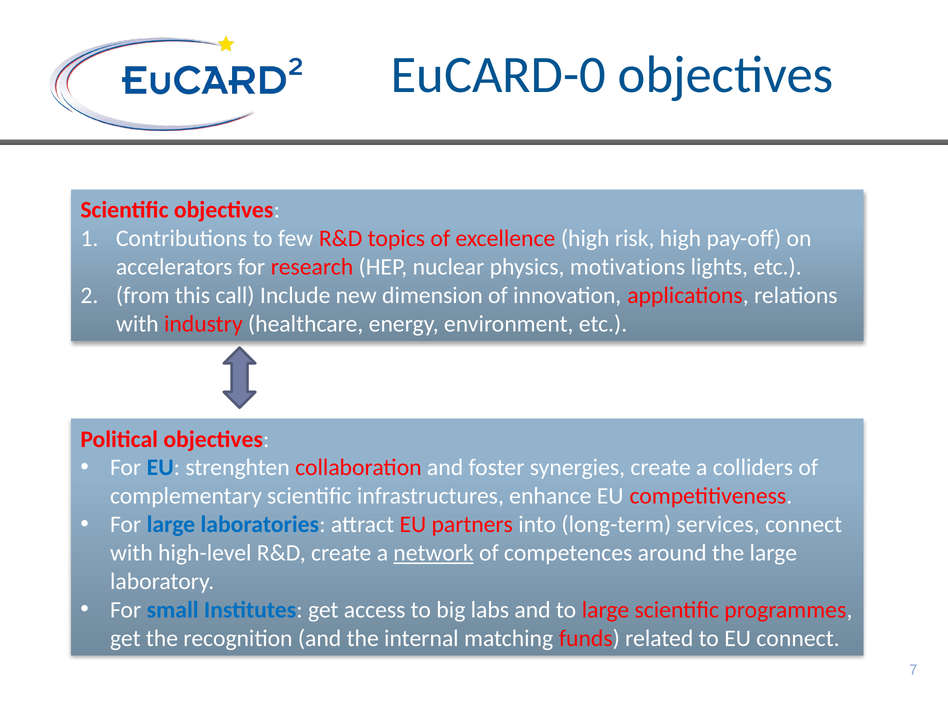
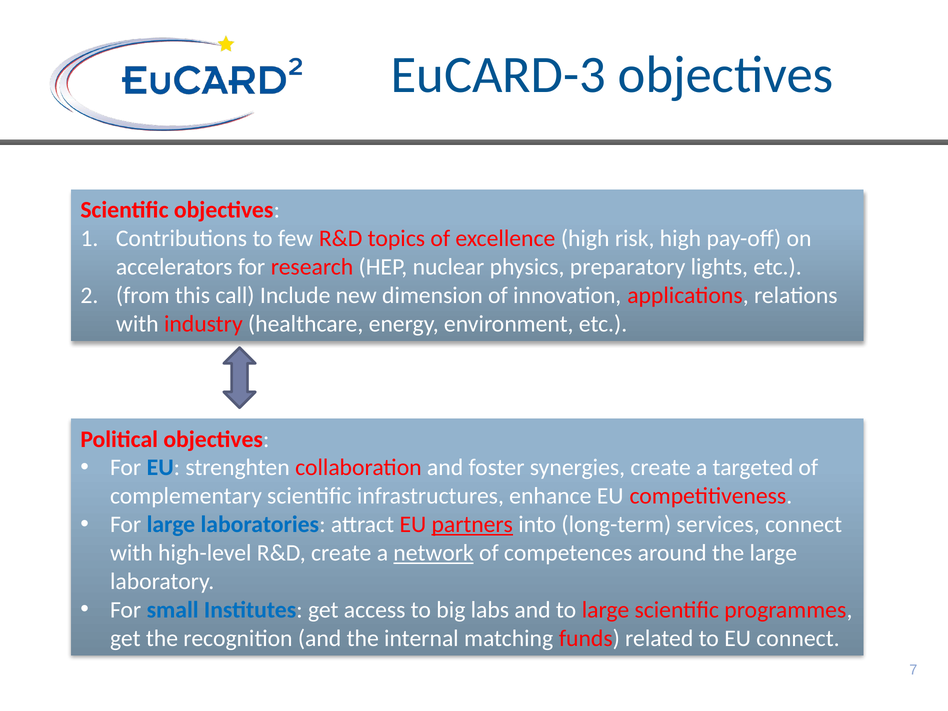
EuCARD-0: EuCARD-0 -> EuCARD-3 (498, 75)
motivations: motivations -> preparatory (628, 267)
colliders: colliders -> targeted (753, 468)
partners underline: none -> present (472, 525)
